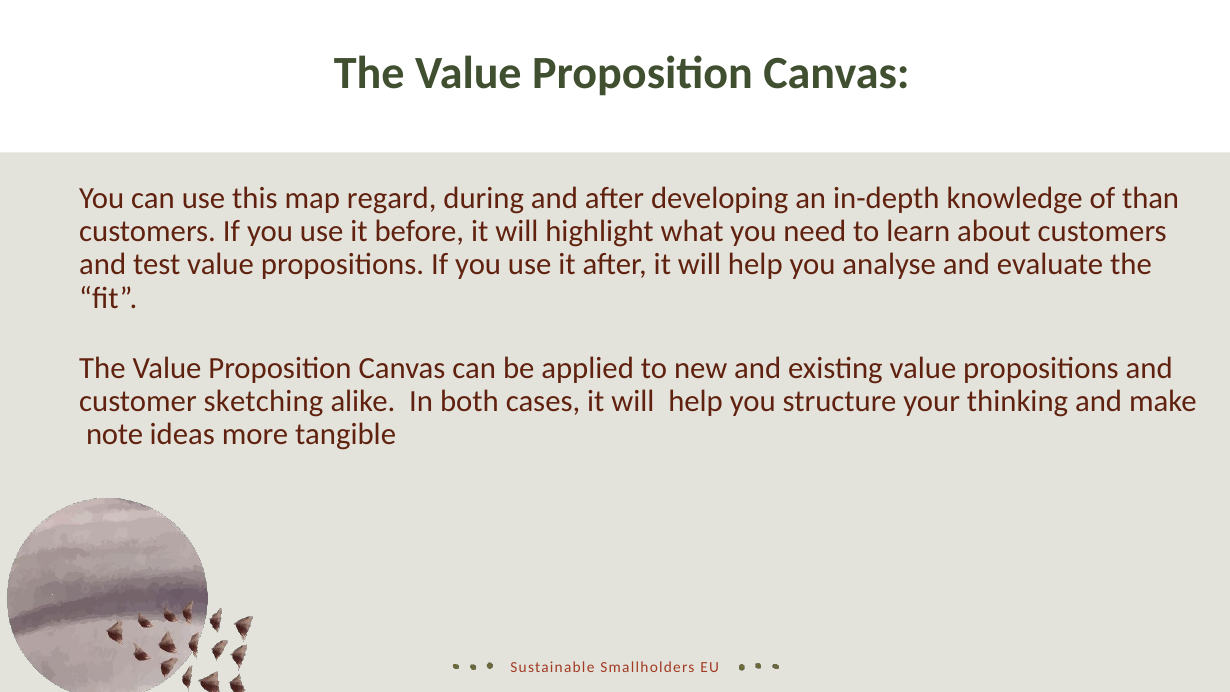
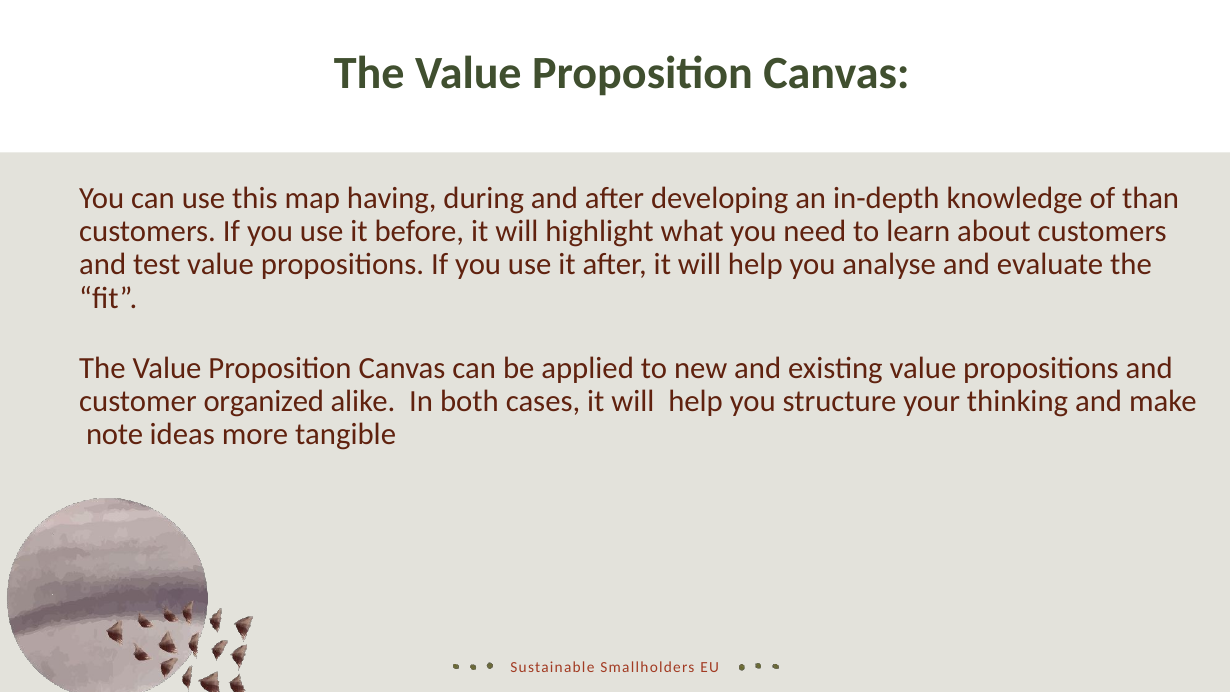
regard: regard -> having (392, 198)
sketching: sketching -> organized (264, 401)
